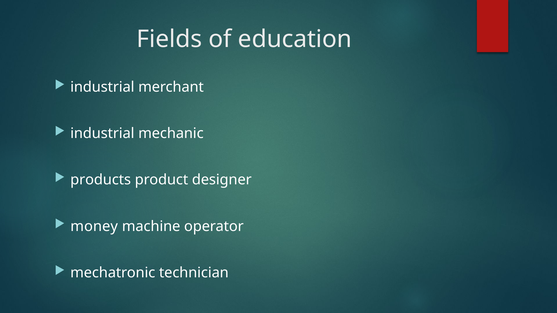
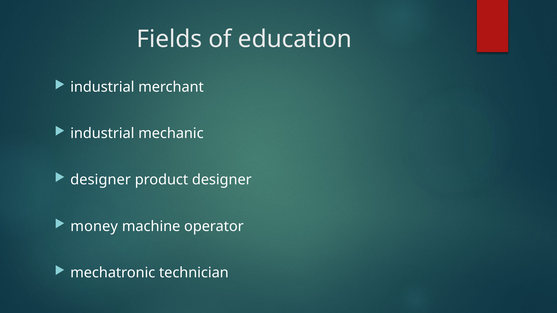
products: products -> designer (101, 180)
